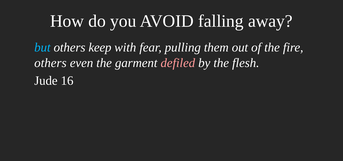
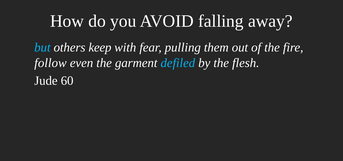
others: others -> follow (50, 63)
defiled colour: pink -> light blue (178, 63)
16: 16 -> 60 (67, 81)
